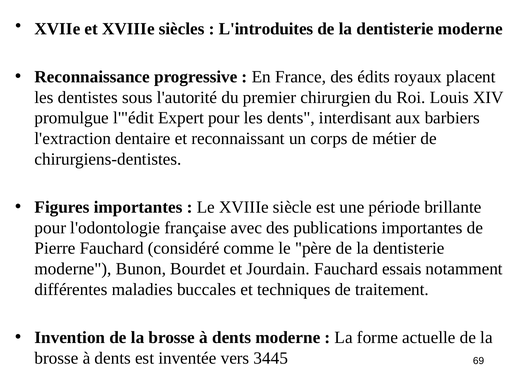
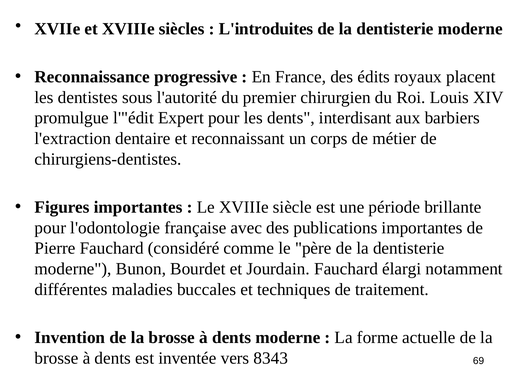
essais: essais -> élargi (402, 269)
3445: 3445 -> 8343 (271, 358)
